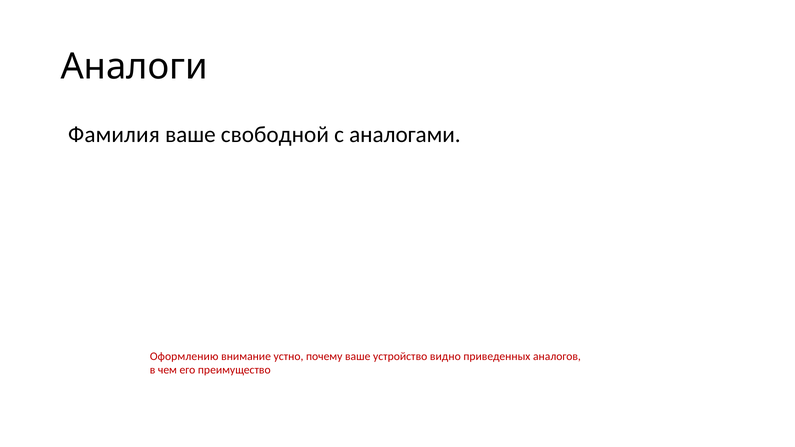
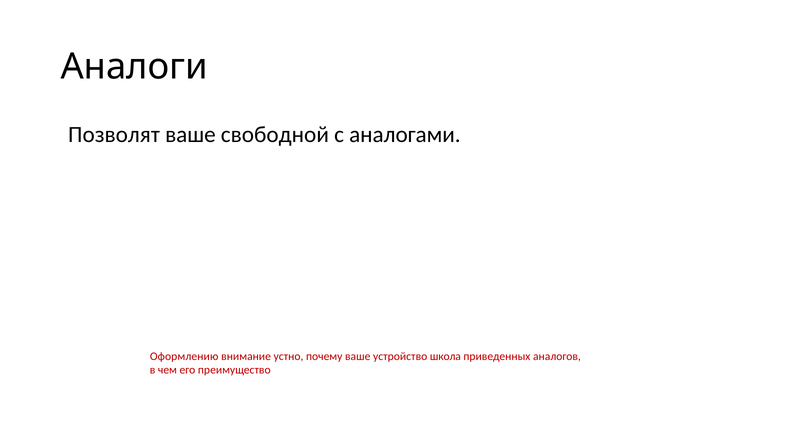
Фамилия: Фамилия -> Позволят (114, 134)
видно: видно -> школа (445, 356)
